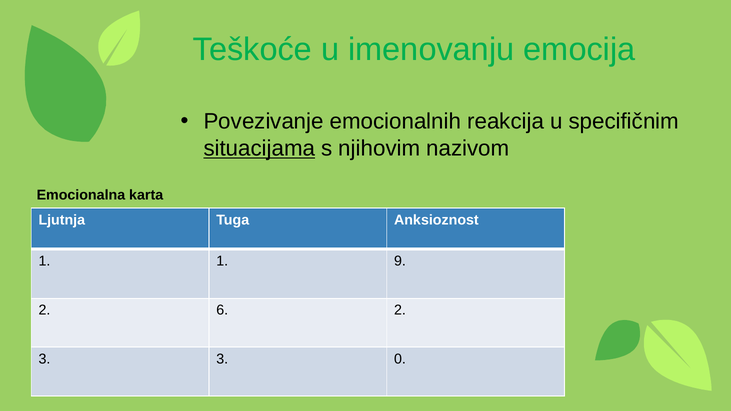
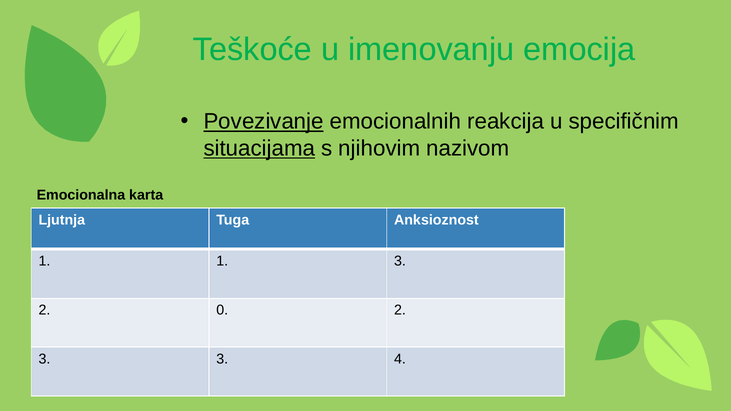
Povezivanje underline: none -> present (264, 122)
1 9: 9 -> 3 (400, 261)
6: 6 -> 0 (222, 310)
0: 0 -> 4 (400, 359)
